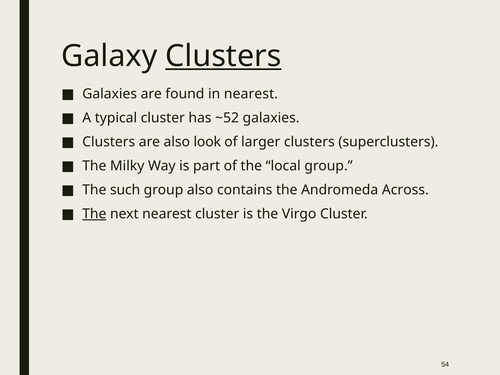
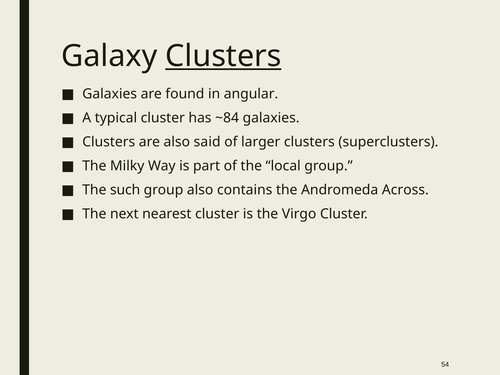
in nearest: nearest -> angular (251, 94)
~52: ~52 -> ~84 (227, 118)
look: look -> said (207, 142)
The underline: present -> none (94, 214)
